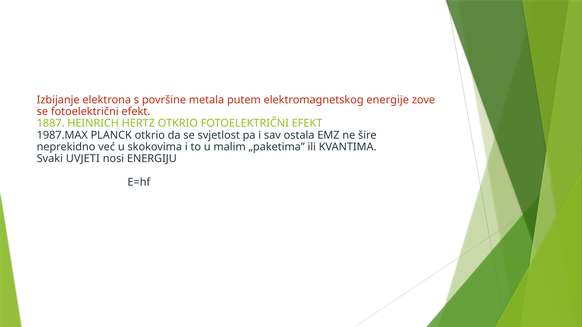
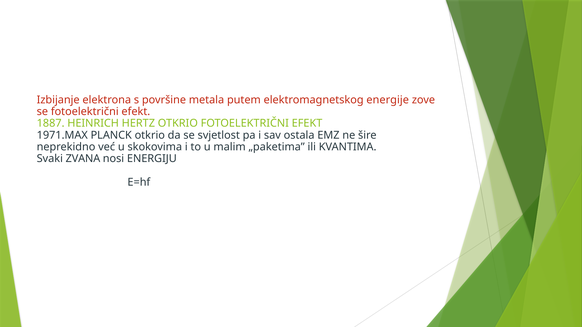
1987.MAX: 1987.MAX -> 1971.MAX (62, 135)
UVJETI: UVJETI -> ZVANA (83, 159)
